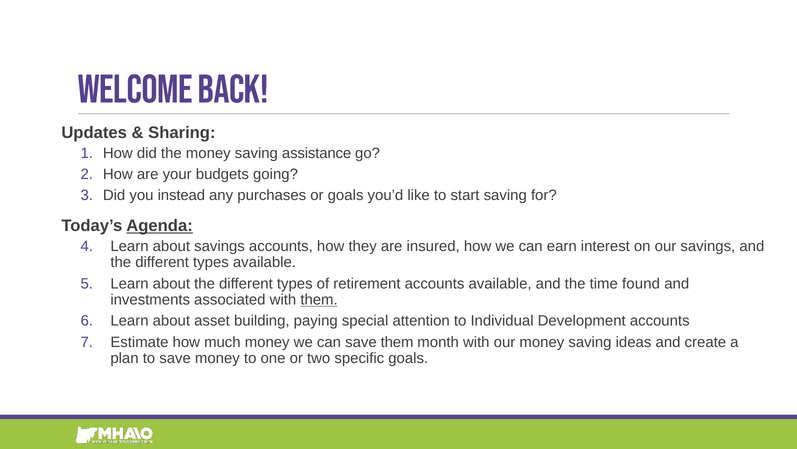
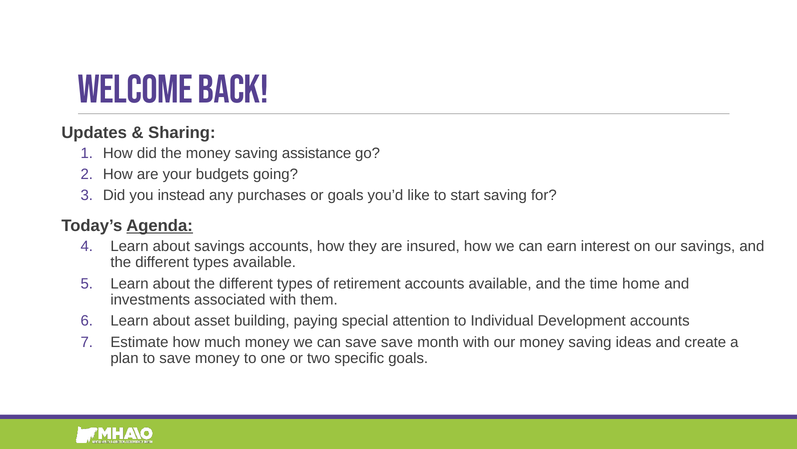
found: found -> home (641, 283)
them underline: present -> none (319, 299)
save them: them -> save (397, 342)
